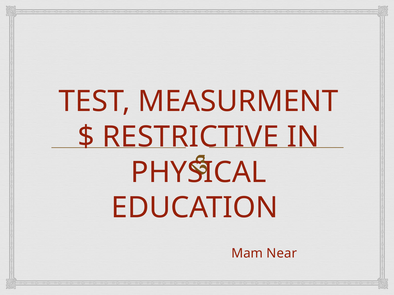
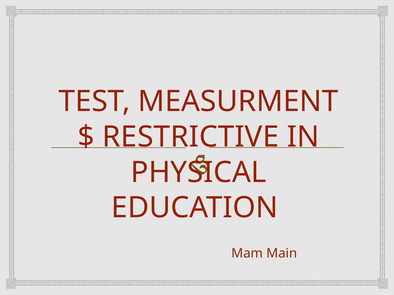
Near: Near -> Main (282, 254)
